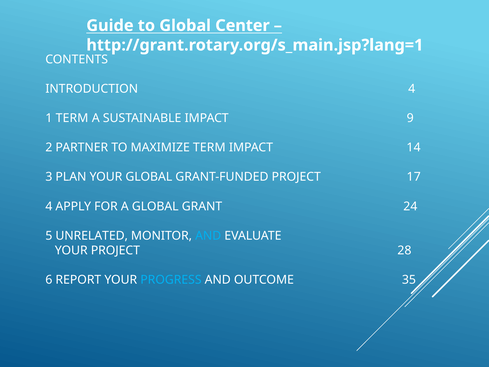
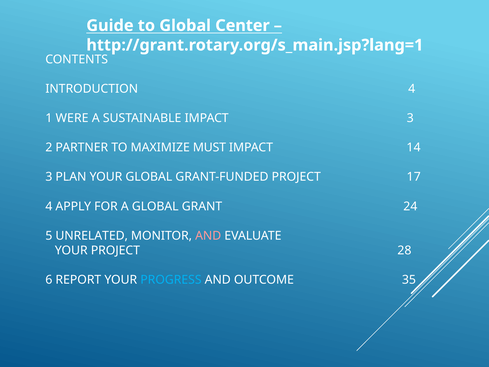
1 TERM: TERM -> WERE (72, 118)
IMPACT 9: 9 -> 3 (410, 118)
MAXIMIZE TERM: TERM -> MUST (209, 147)
AND colour: light blue -> pink (208, 236)
